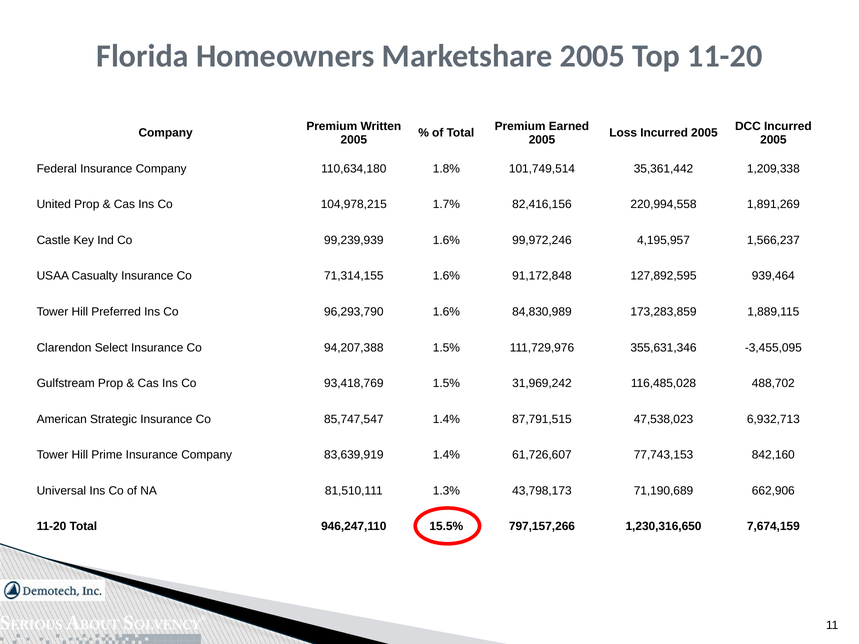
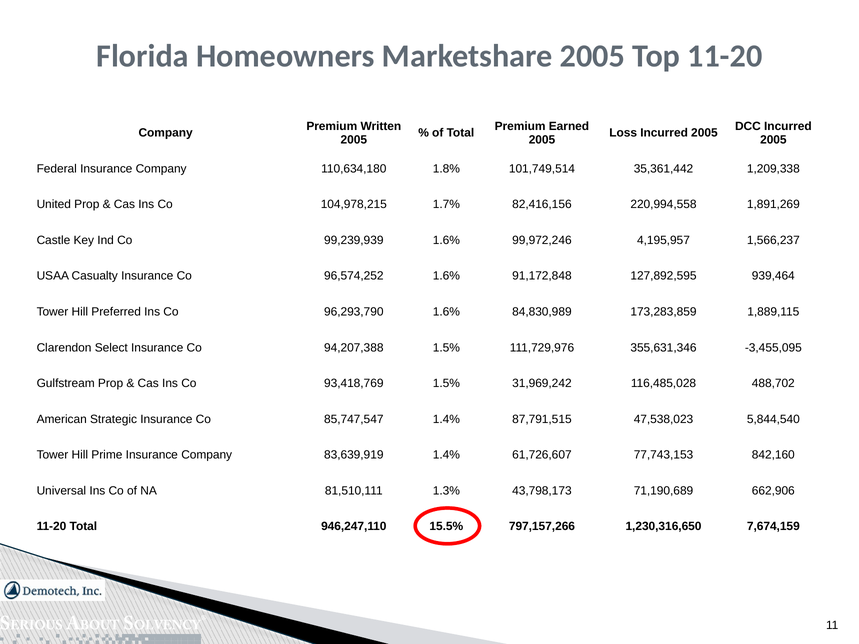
71,314,155: 71,314,155 -> 96,574,252 (354, 276)
6,932,713: 6,932,713 -> 5,844,540 (773, 419)
